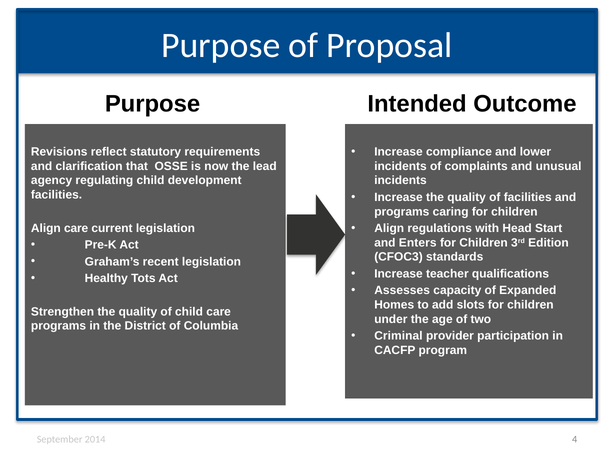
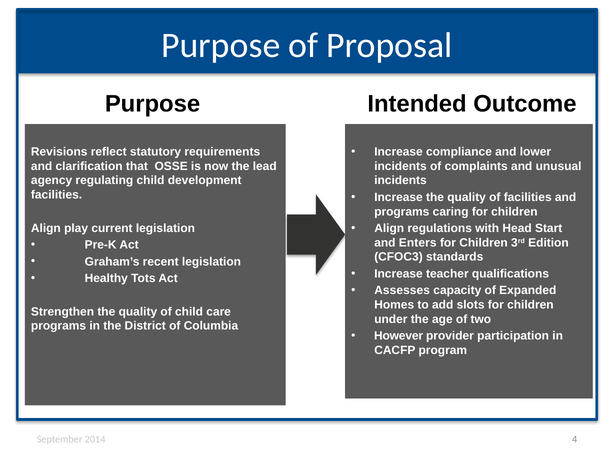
Align care: care -> play (76, 228)
Criminal: Criminal -> However (399, 336)
